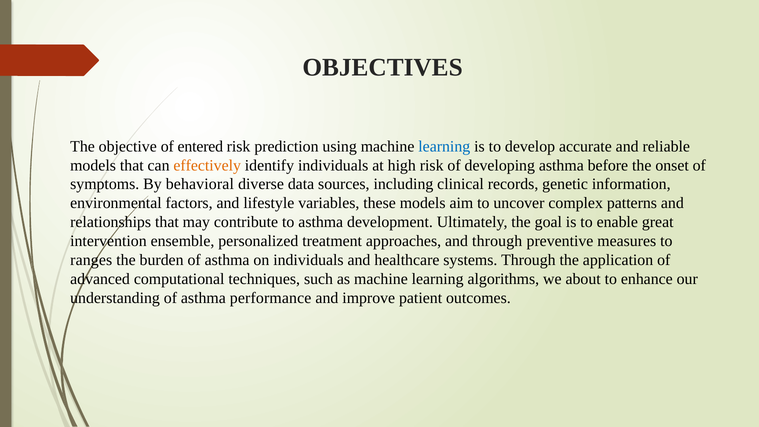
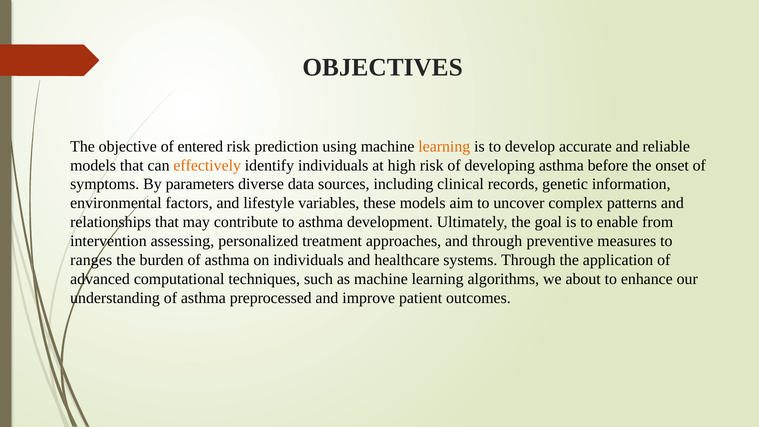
learning colour: blue -> orange (444, 146)
behavioral: behavioral -> parameters (200, 184)
great: great -> from (658, 222)
ensemble: ensemble -> assessing (182, 241)
performance: performance -> preprocessed (271, 298)
